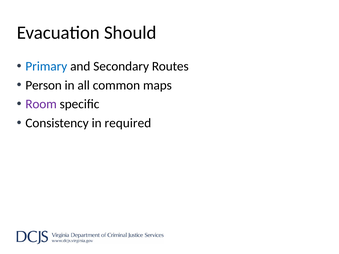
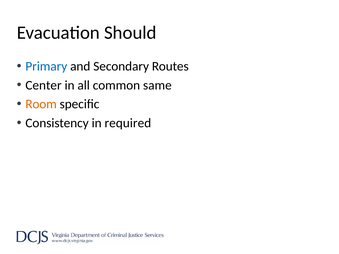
Person: Person -> Center (44, 85)
maps: maps -> same (157, 85)
Room colour: purple -> orange (41, 104)
